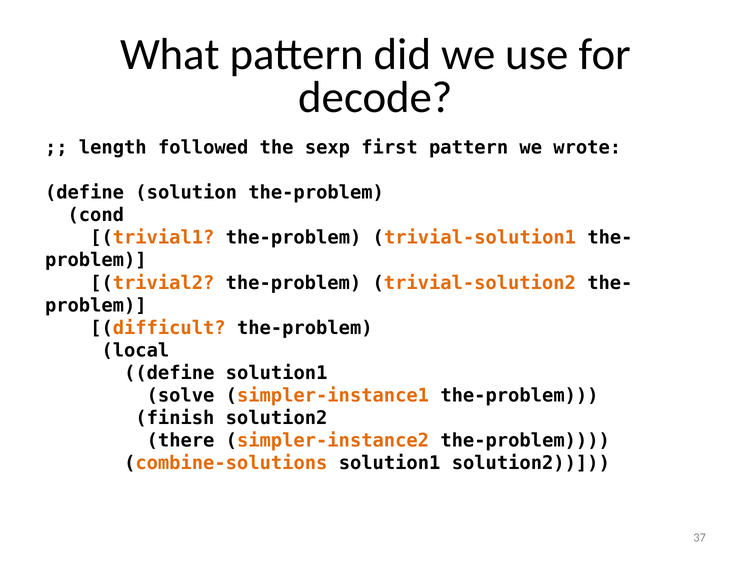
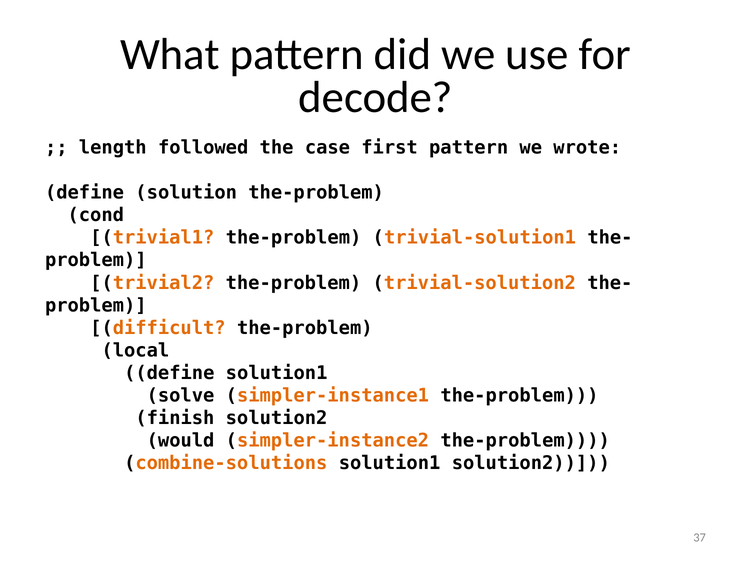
sexp: sexp -> case (327, 148)
there: there -> would (181, 441)
